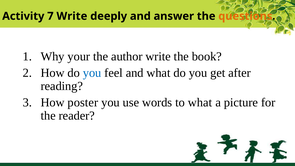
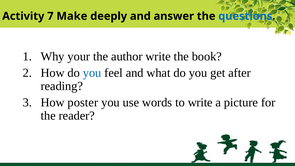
7 Write: Write -> Make (72, 16)
questions colour: orange -> blue (245, 16)
to what: what -> write (200, 102)
